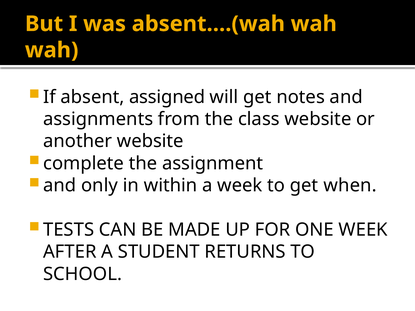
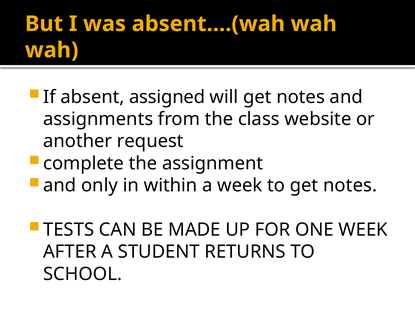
another website: website -> request (150, 141)
to get when: when -> notes (350, 186)
